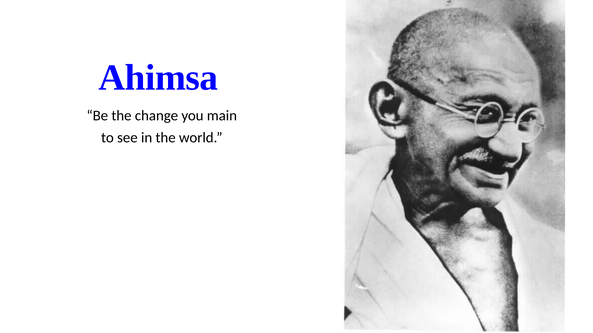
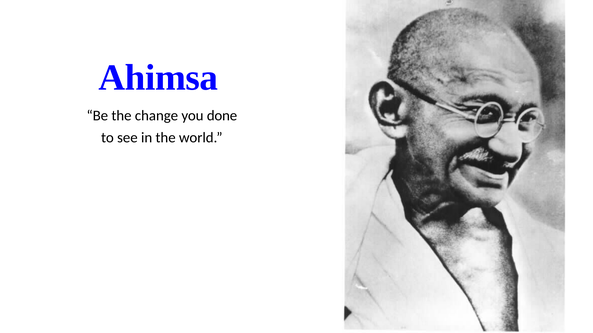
main: main -> done (222, 116)
